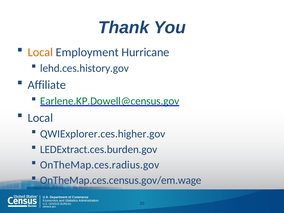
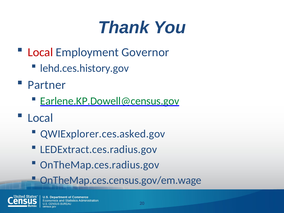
Local colour: orange -> red (40, 52)
Hurricane: Hurricane -> Governor (145, 52)
Affiliate: Affiliate -> Partner (47, 85)
QWIExplorer.ces.higher.gov: QWIExplorer.ces.higher.gov -> QWIExplorer.ces.asked.gov (103, 134)
LEDExtract.ces.burden.gov: LEDExtract.ces.burden.gov -> LEDExtract.ces.radius.gov (99, 149)
